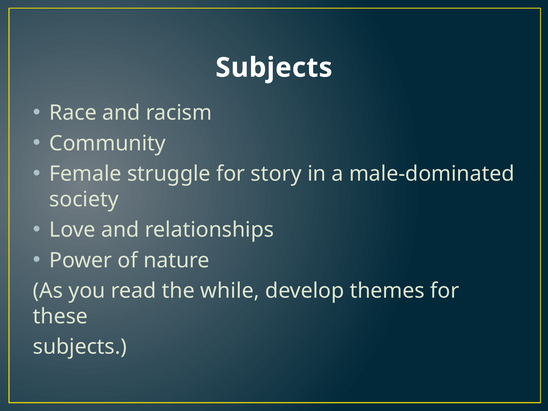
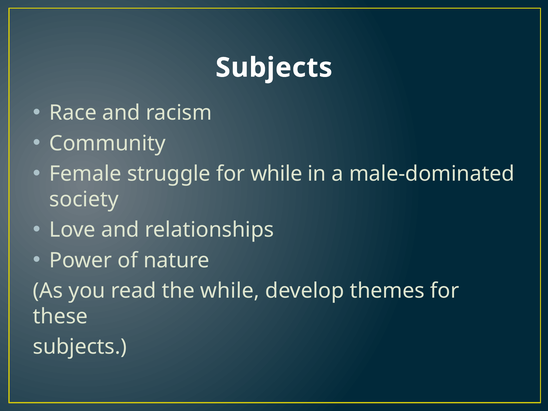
for story: story -> while (276, 174)
